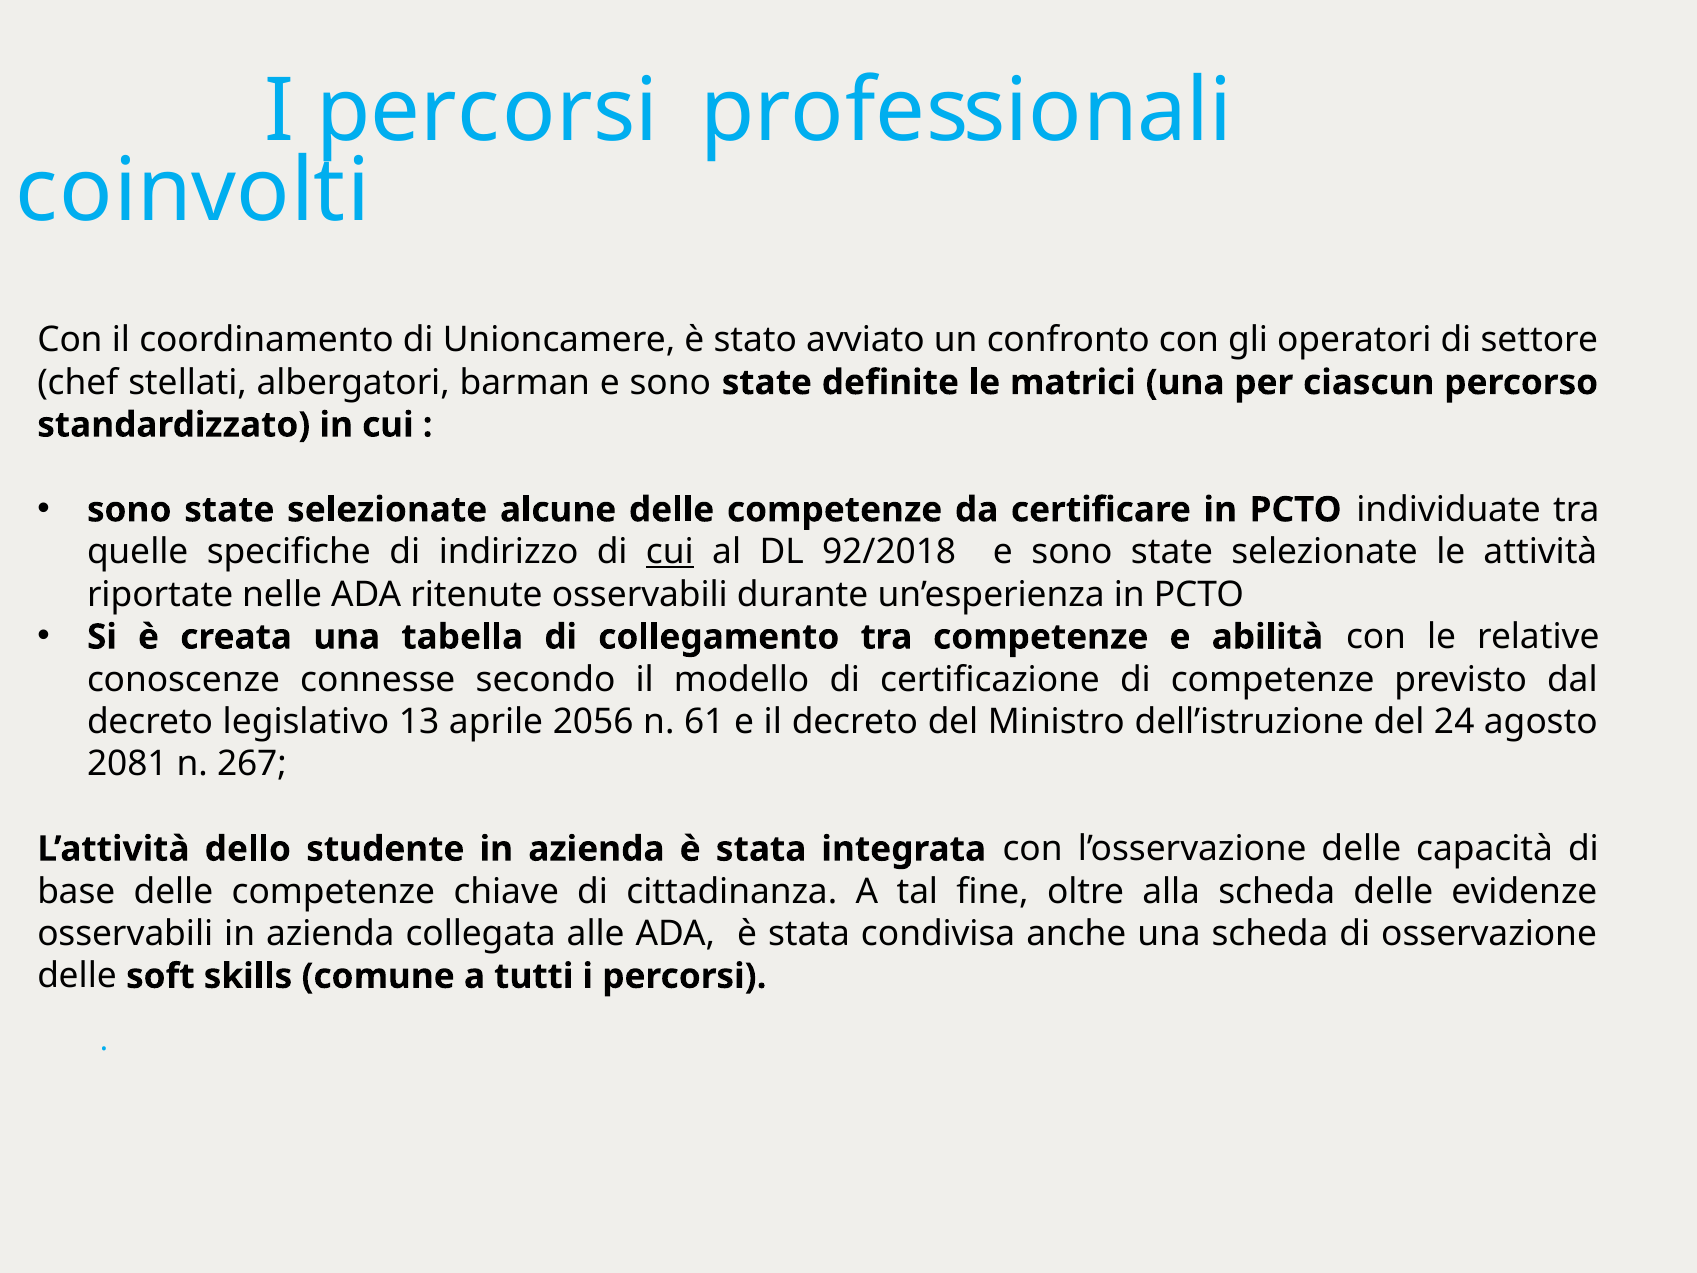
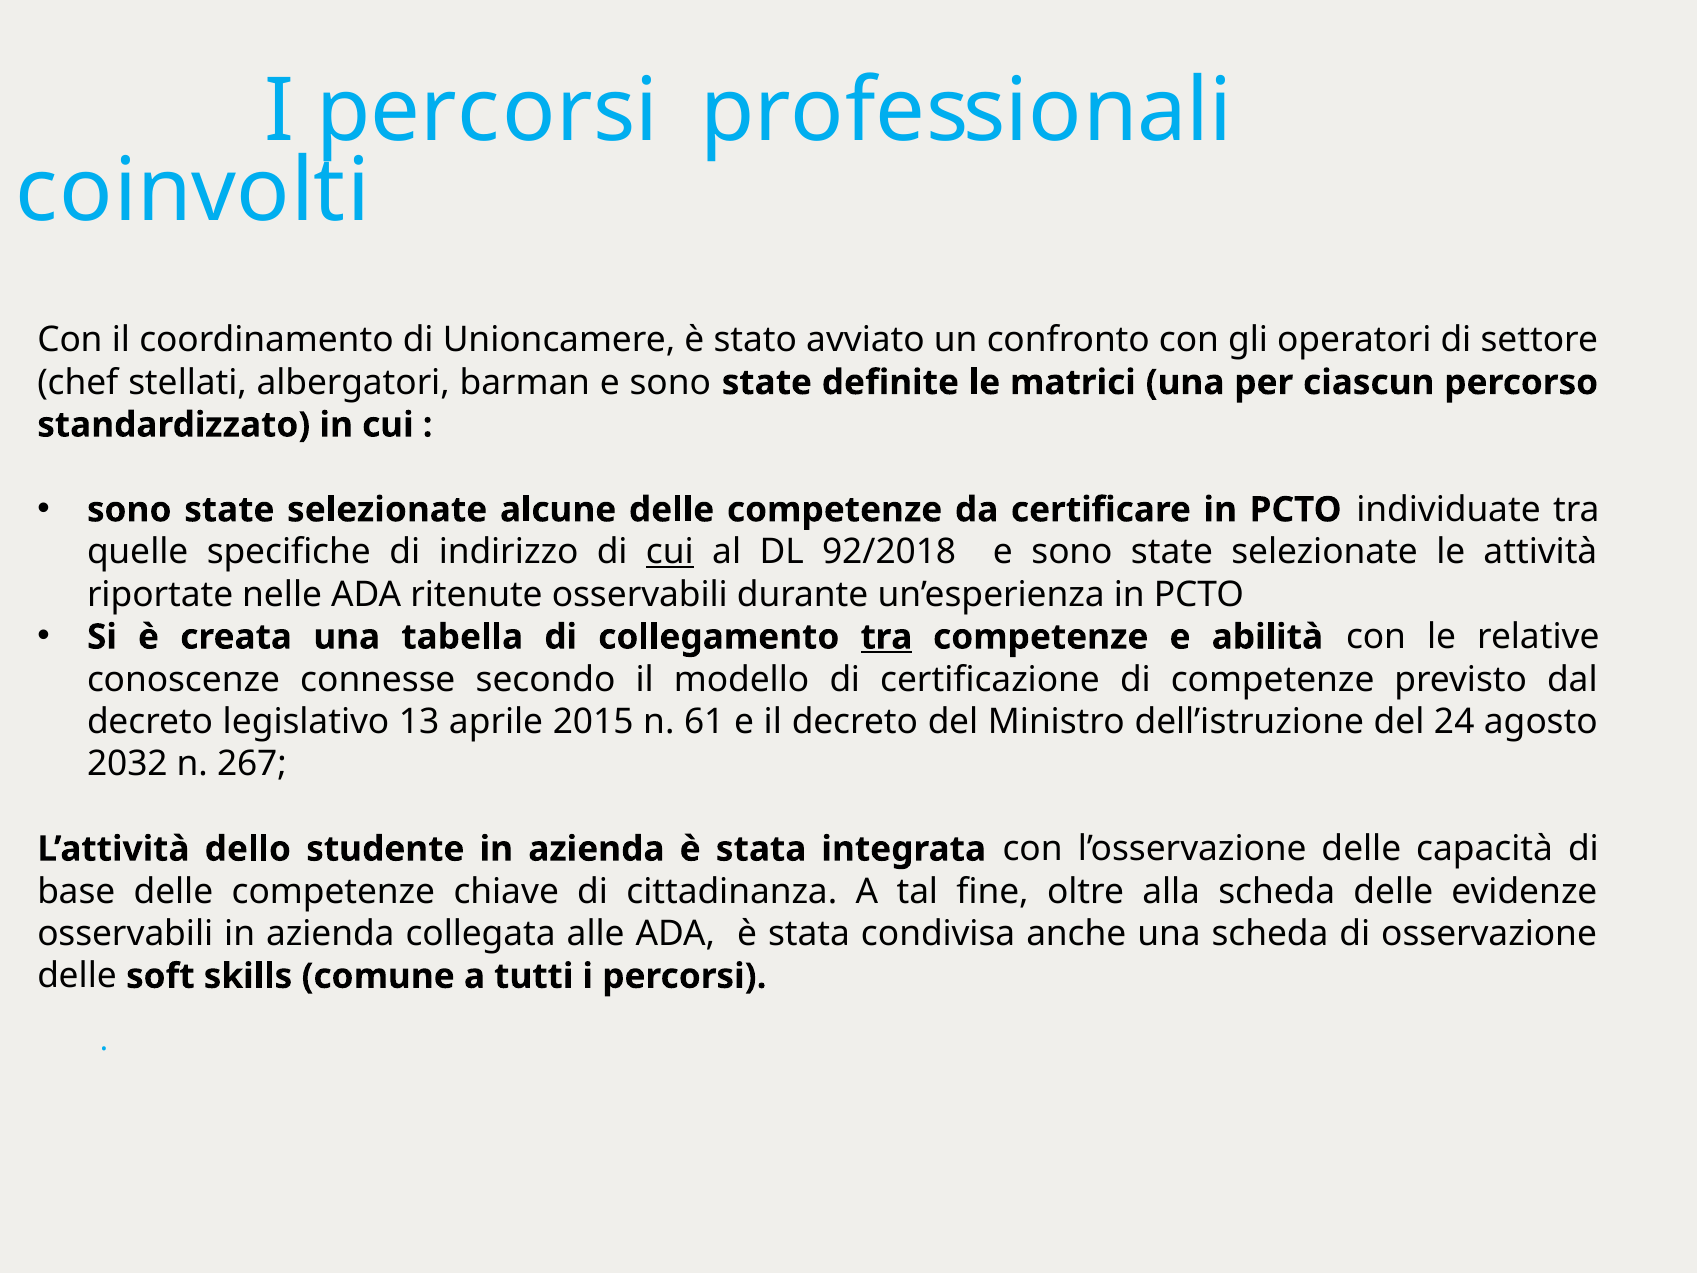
tra underline: none -> present (886, 637)
2056: 2056 -> 2015 (593, 722)
2081: 2081 -> 2032 (127, 764)
